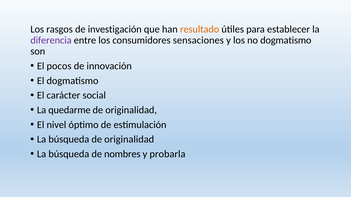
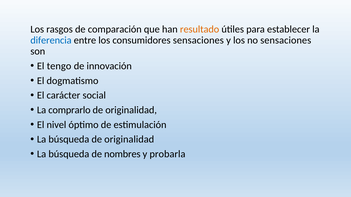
investigación: investigación -> comparación (115, 29)
diferencia colour: purple -> blue (51, 40)
no dogmatismo: dogmatismo -> sensaciones (286, 40)
pocos: pocos -> tengo (59, 66)
quedarme: quedarme -> comprarlo (69, 110)
